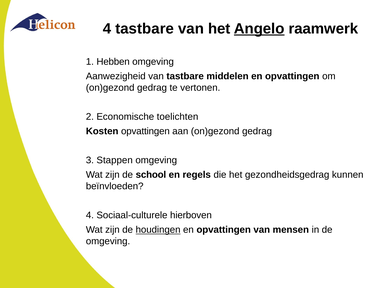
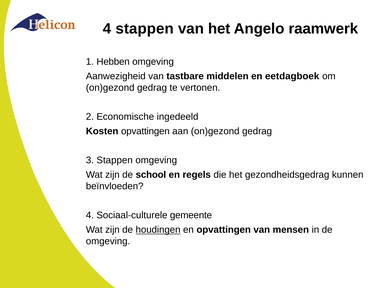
4 tastbare: tastbare -> stappen (145, 29)
Angelo underline: present -> none (259, 29)
middelen en opvattingen: opvattingen -> eetdagboek (292, 76)
toelichten: toelichten -> ingedeeld (178, 117)
hierboven: hierboven -> gemeente (191, 215)
